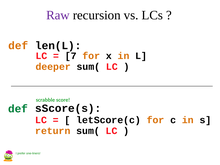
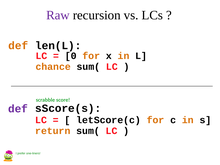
7: 7 -> 0 (71, 56)
deeper: deeper -> chance (53, 67)
def colour: green -> purple (18, 109)
